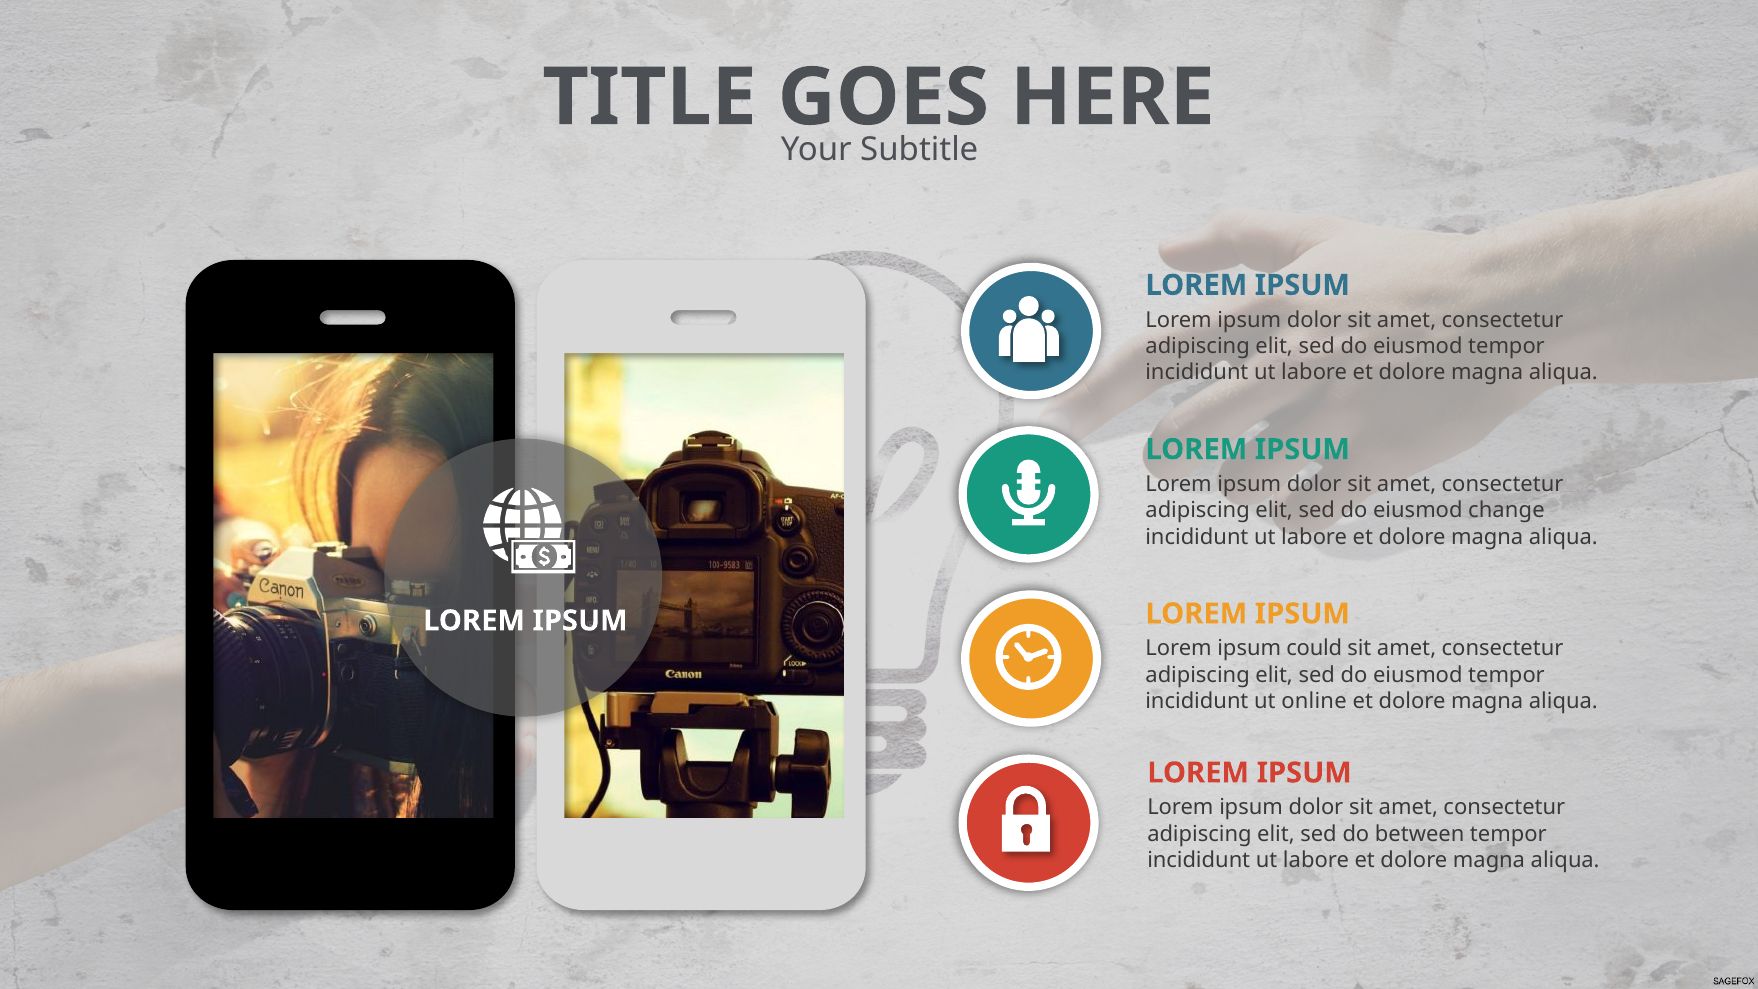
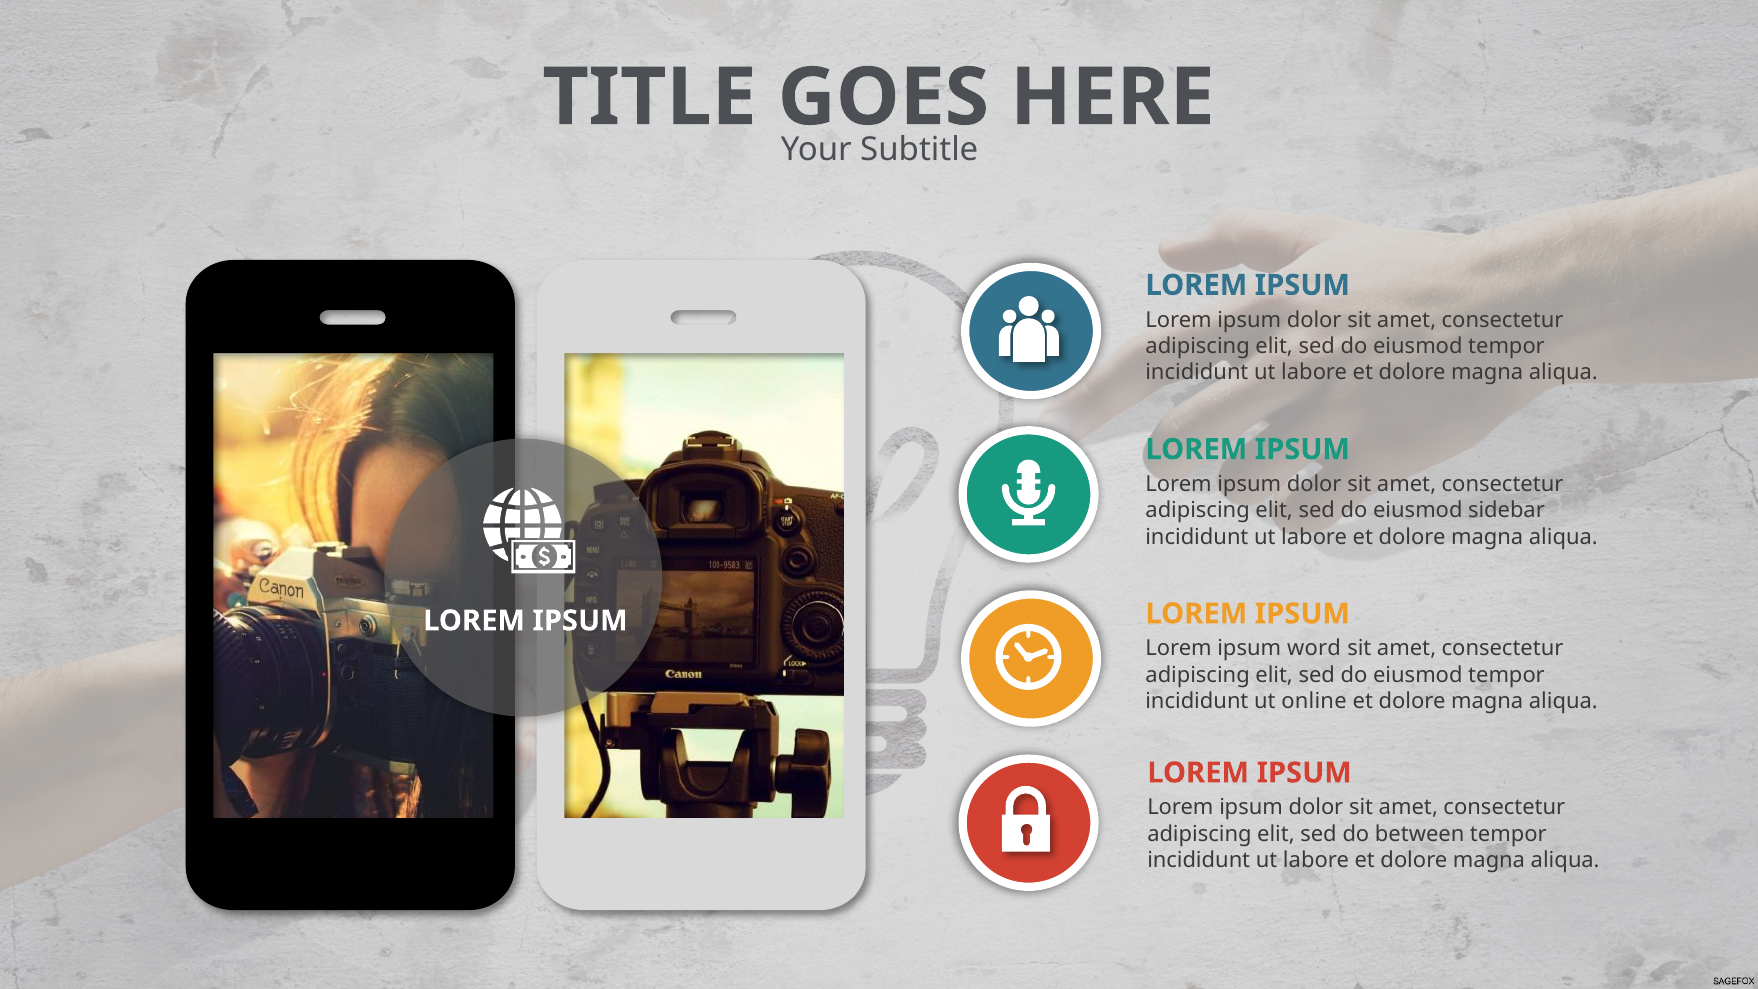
change: change -> sidebar (1506, 510)
could: could -> word (1314, 648)
